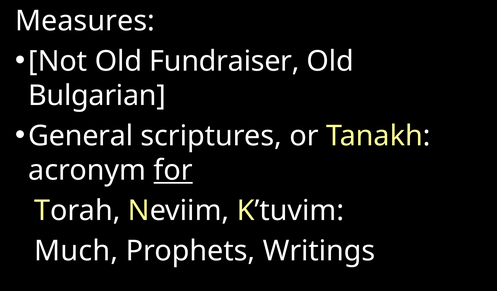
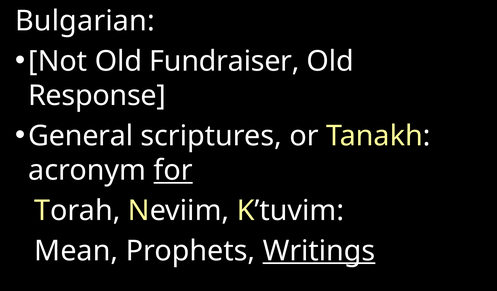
Measures: Measures -> Bulgarian (85, 21)
Bulgarian: Bulgarian -> Response (97, 96)
Much: Much -> Mean (76, 251)
Writings underline: none -> present (319, 251)
